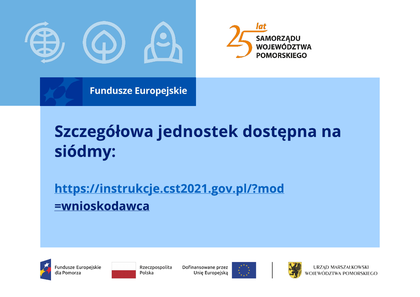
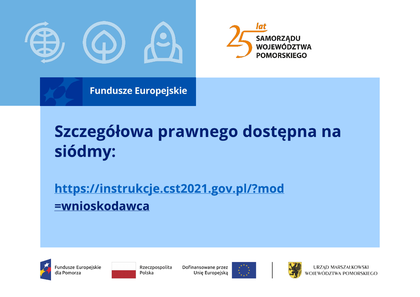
jednostek: jednostek -> prawnego (198, 132)
